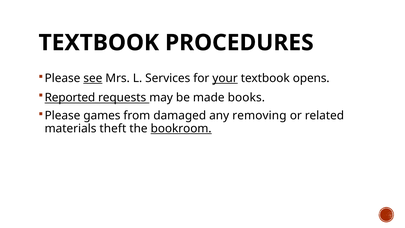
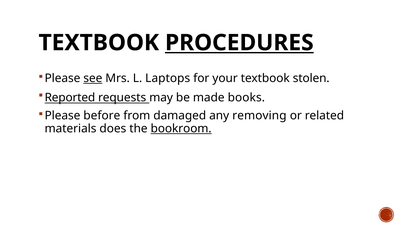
PROCEDURES underline: none -> present (239, 43)
Services: Services -> Laptops (168, 78)
your underline: present -> none (225, 78)
opens: opens -> stolen (311, 78)
games: games -> before (102, 116)
theft: theft -> does (113, 128)
